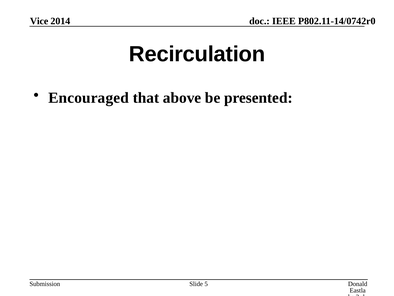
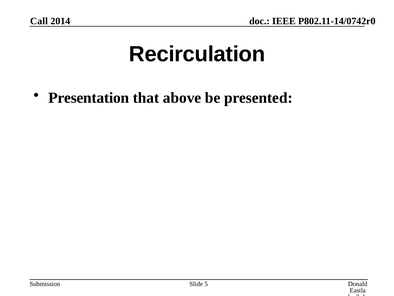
Vice: Vice -> Call (39, 21)
Encouraged: Encouraged -> Presentation (89, 98)
